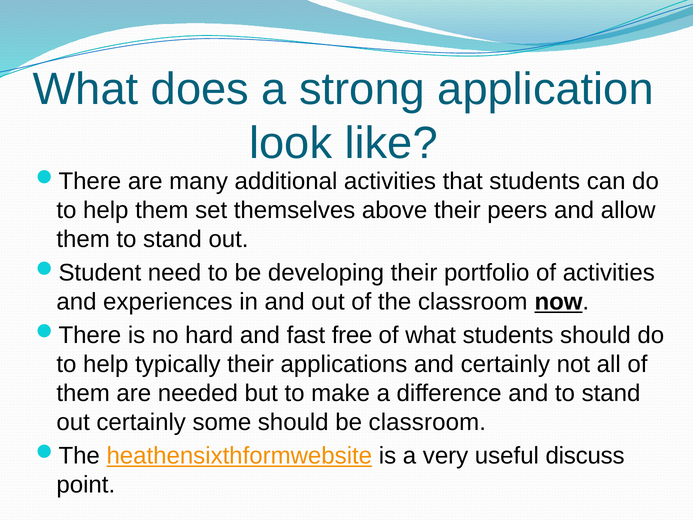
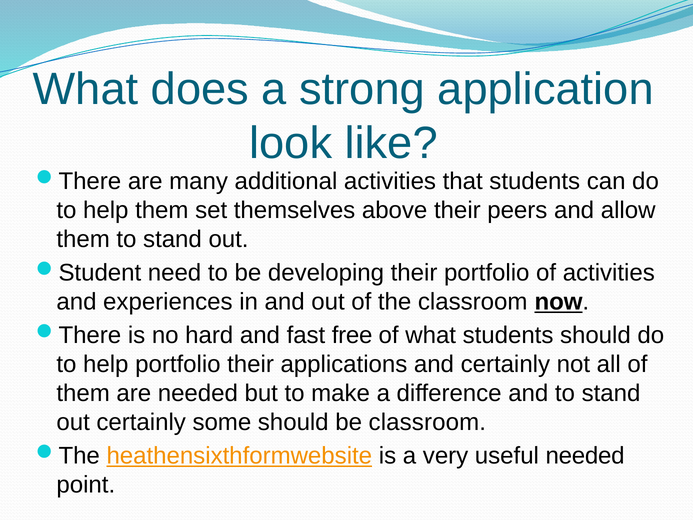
help typically: typically -> portfolio (178, 364)
useful discuss: discuss -> needed (585, 456)
